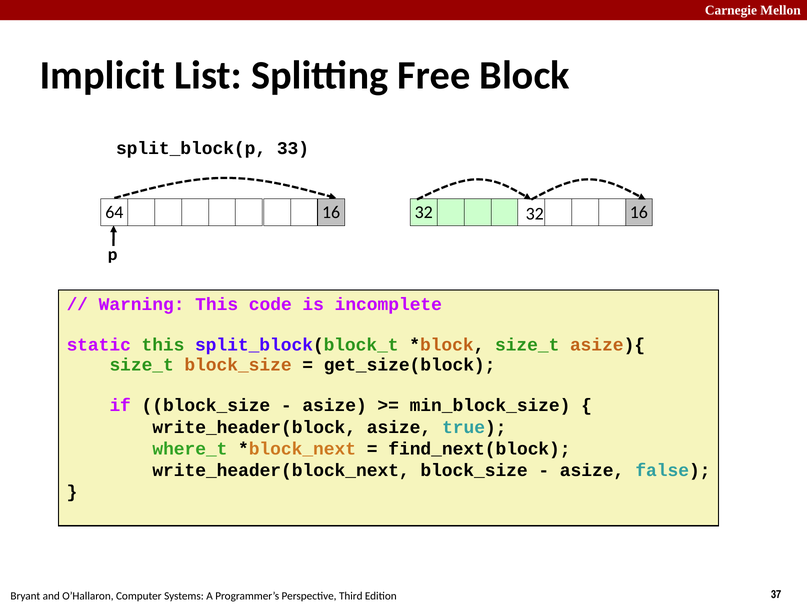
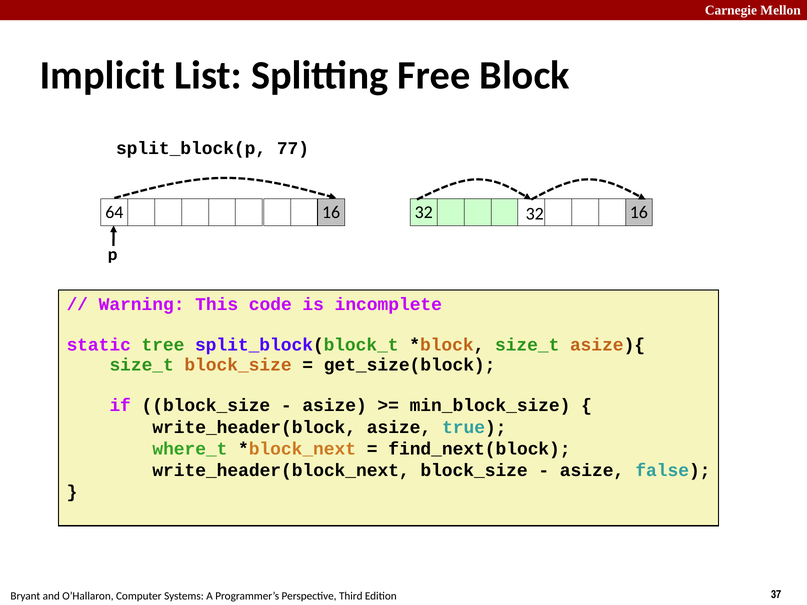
33: 33 -> 77 (293, 149)
static this: this -> tree (163, 345)
